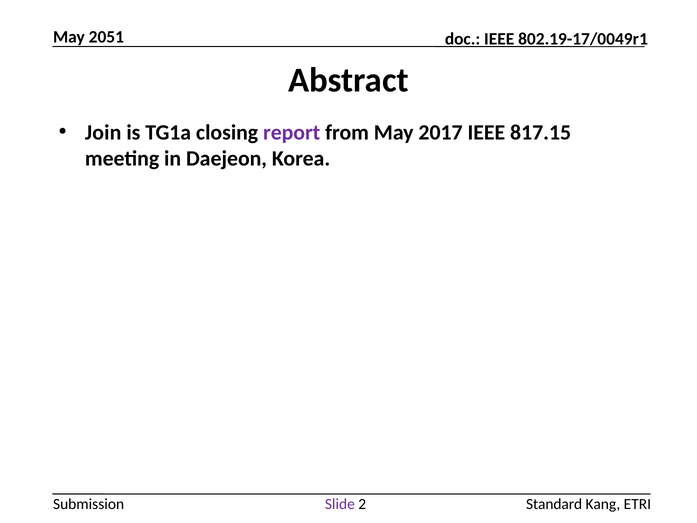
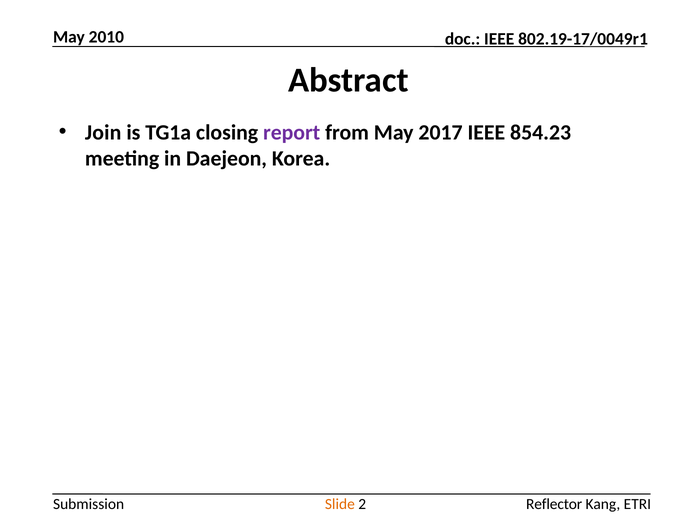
2051: 2051 -> 2010 (106, 37)
817.15: 817.15 -> 854.23 (541, 132)
Slide colour: purple -> orange (340, 504)
Standard: Standard -> Reflector (554, 504)
